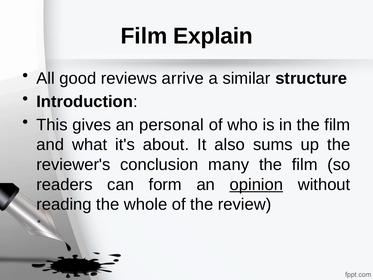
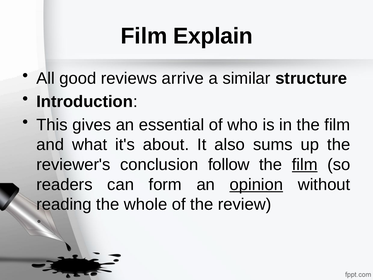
personal: personal -> essential (172, 125)
many: many -> follow (229, 164)
film underline: none -> present (305, 164)
